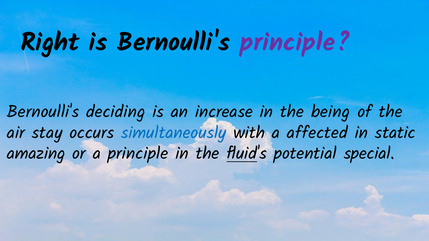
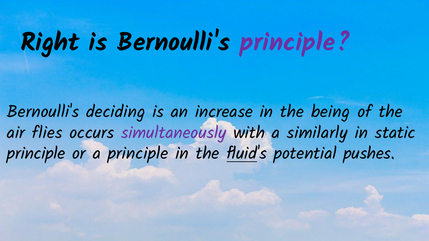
stay: stay -> flies (47, 133)
simultaneously colour: blue -> purple (174, 133)
affected: affected -> similarly (317, 133)
amazing: amazing -> principle (36, 154)
special: special -> pushes (369, 154)
